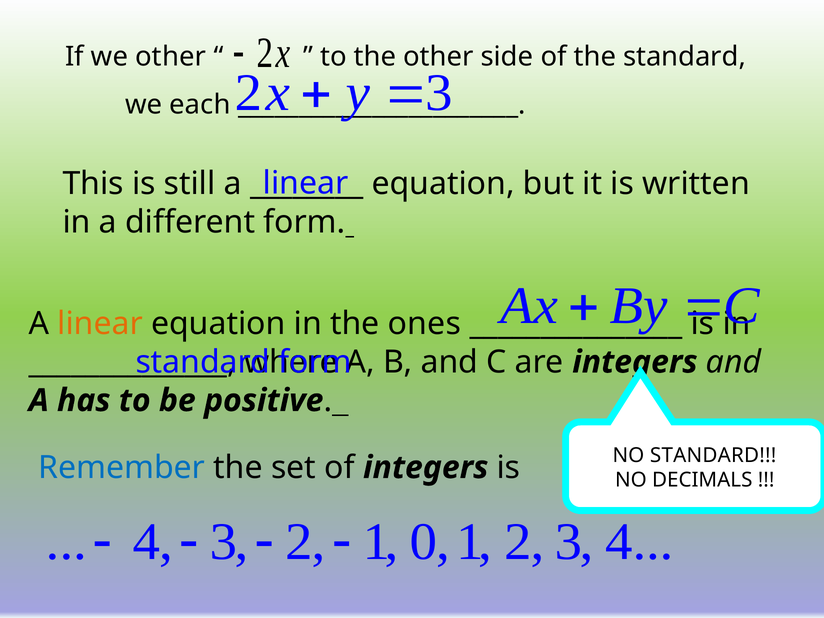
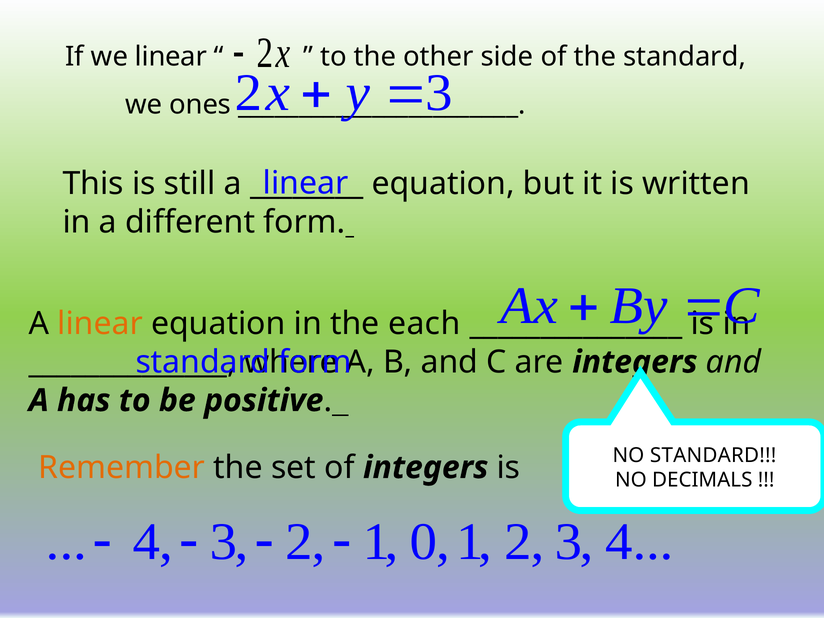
we other: other -> linear (171, 57)
each: each -> ones (200, 105)
ones: ones -> each (424, 324)
Remember colour: blue -> orange (122, 468)
